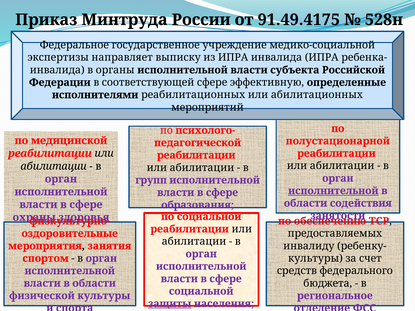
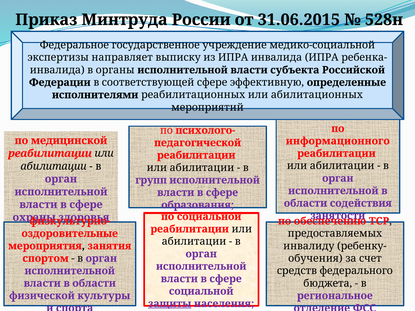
91.49.4175: 91.49.4175 -> 31.06.2015 (299, 20)
полустационарной: полустационарной -> информационного (338, 141)
исполнительной underline: present -> none (333, 191)
культуры: культуры -> обучения (315, 259)
